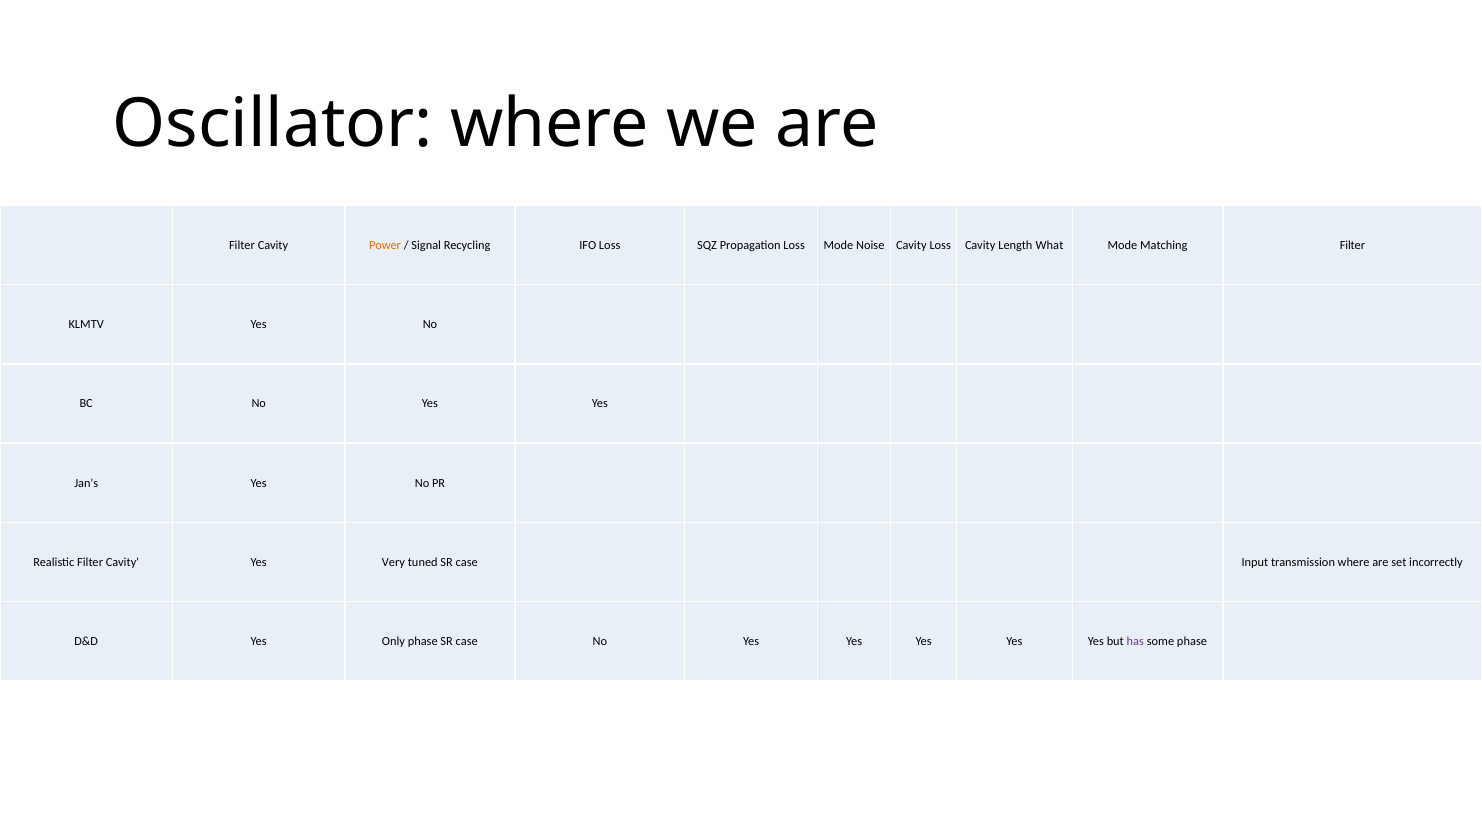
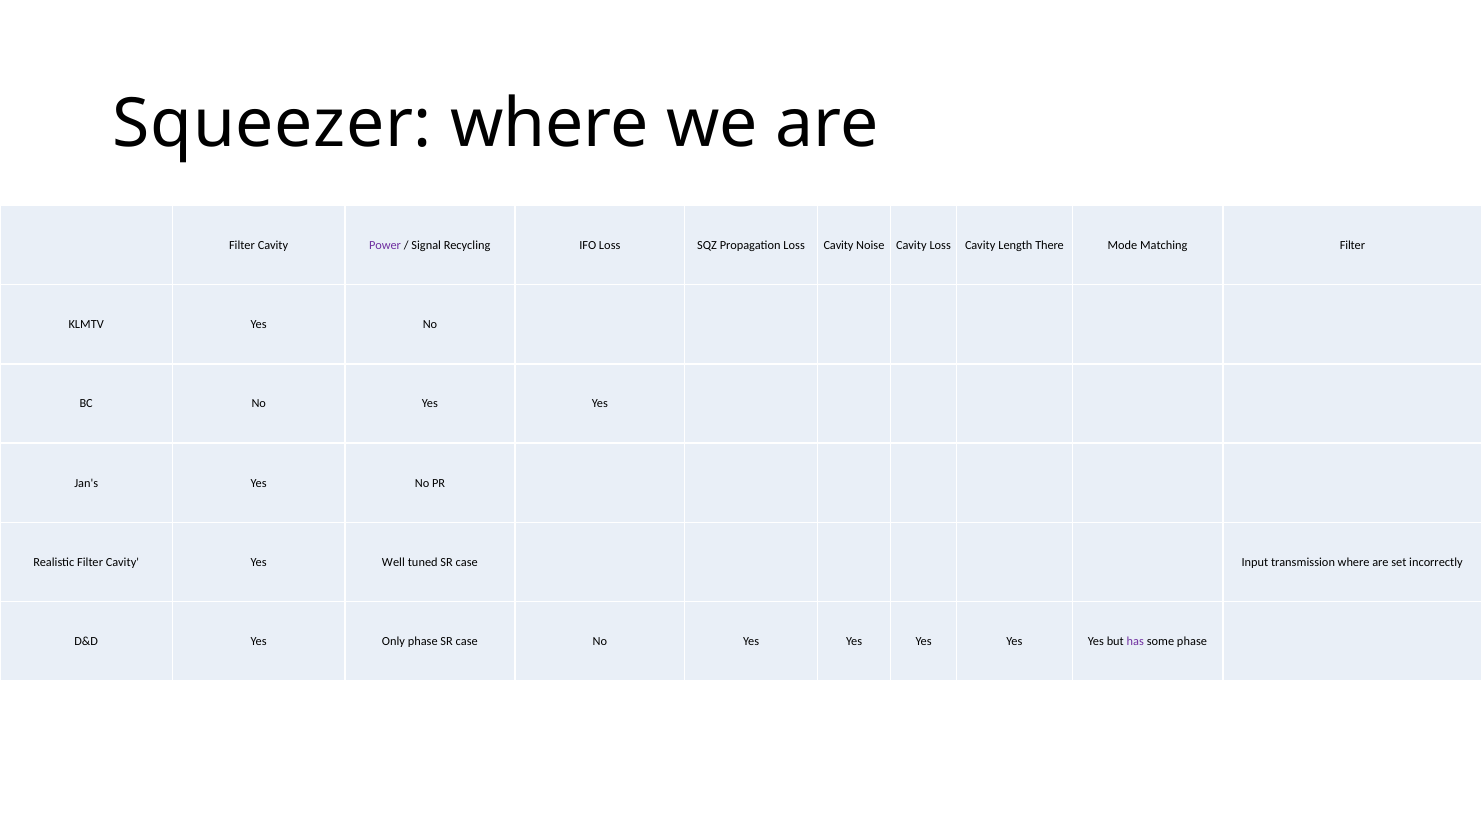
Oscillator: Oscillator -> Squeezer (272, 124)
Power colour: orange -> purple (385, 245)
Propagation Loss Mode: Mode -> Cavity (839, 245)
What: What -> There (1050, 245)
Very: Very -> Well (393, 562)
